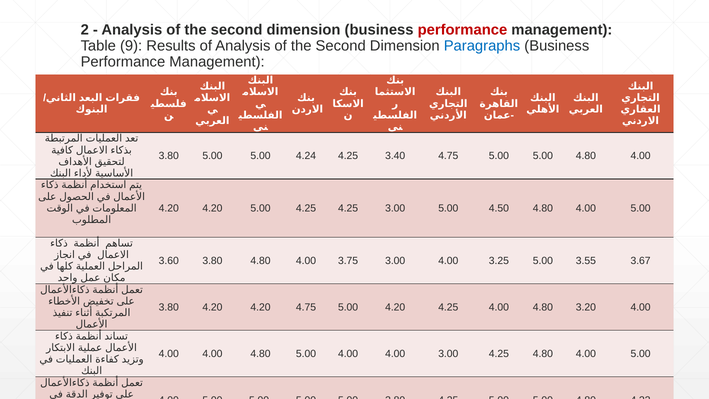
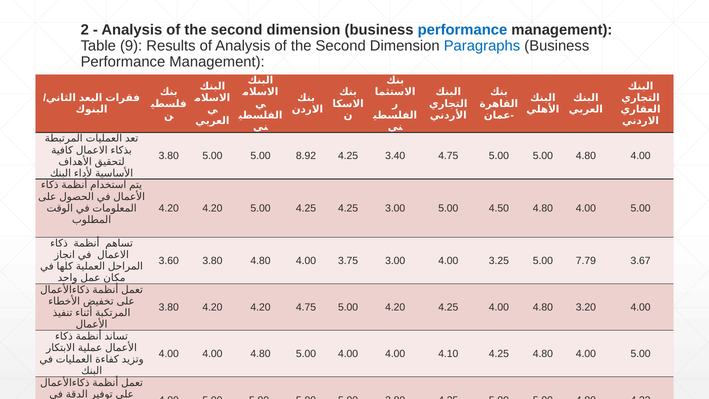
performance colour: red -> blue (462, 30)
4.24: 4.24 -> 8.92 (306, 156)
3.55: 3.55 -> 7.79 (586, 260)
4.00 3.00: 3.00 -> 4.10 (448, 353)
